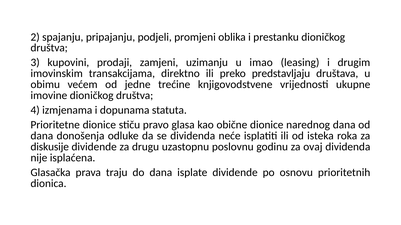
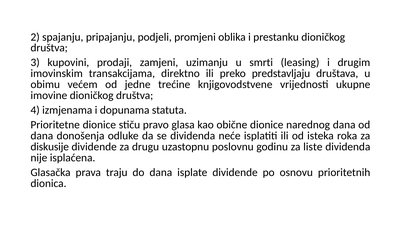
imao: imao -> smrti (261, 63)
ovaj: ovaj -> liste (313, 147)
